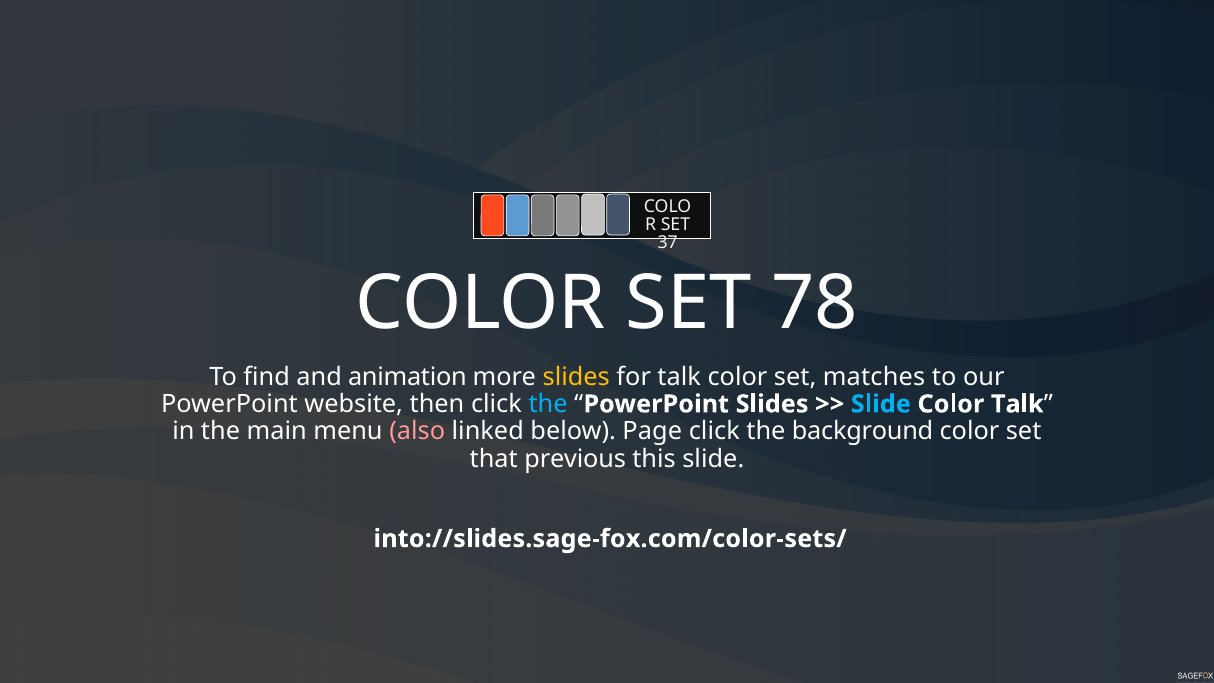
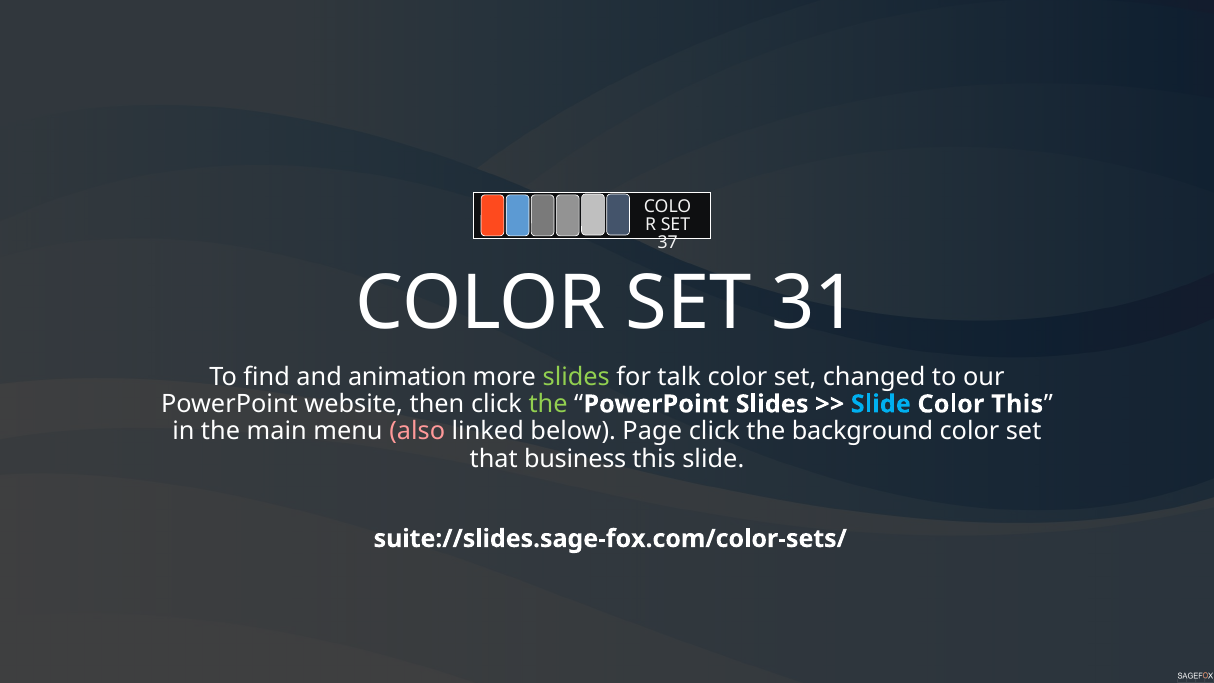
78: 78 -> 31 (815, 303)
slides colour: yellow -> light green (576, 377)
matches: matches -> changed (874, 377)
the colour: light blue -> light green (548, 404)
Color Talk: Talk -> This (1017, 404)
previous: previous -> business (575, 459)
into://slides.sage-fox.com/color-sets/: into://slides.sage-fox.com/color-sets/ -> suite://slides.sage-fox.com/color-sets/ (610, 539)
